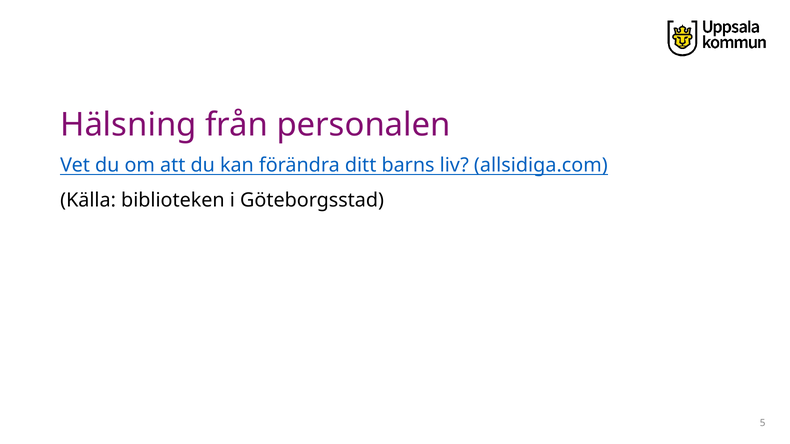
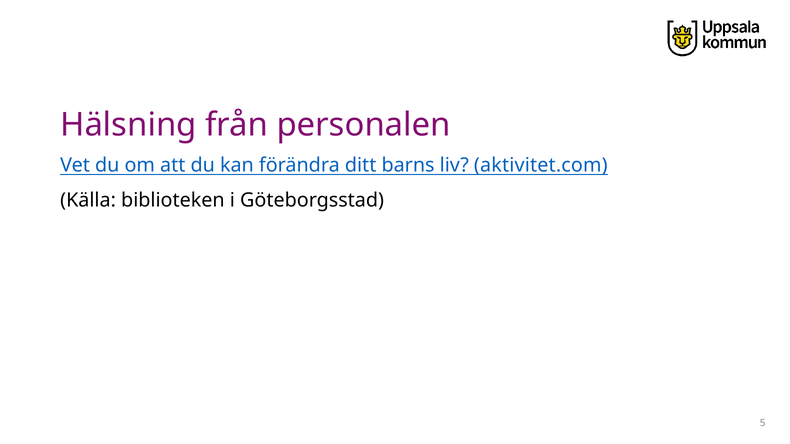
allsidiga.com: allsidiga.com -> aktivitet.com (541, 166)
